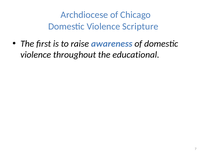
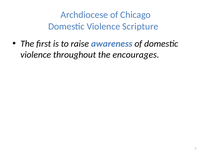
educational: educational -> encourages (136, 55)
